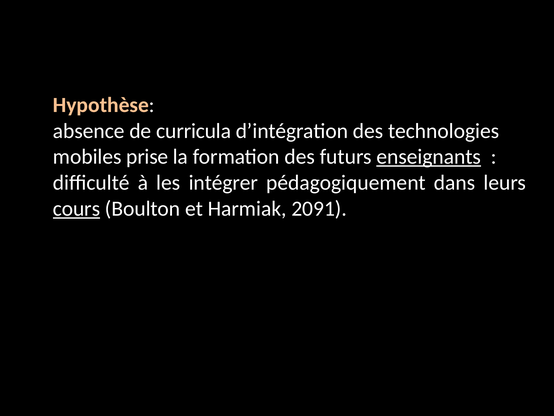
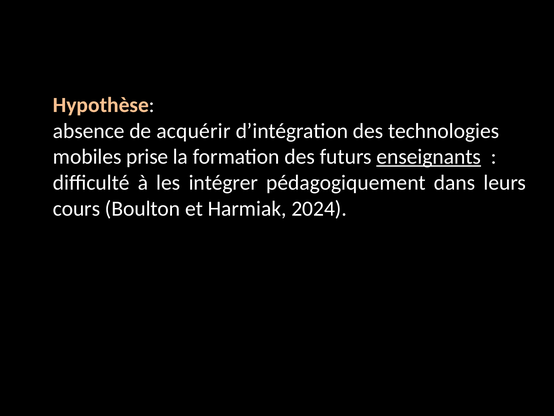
curricula: curricula -> acquérir (193, 131)
cours underline: present -> none (77, 208)
2091: 2091 -> 2024 (319, 208)
